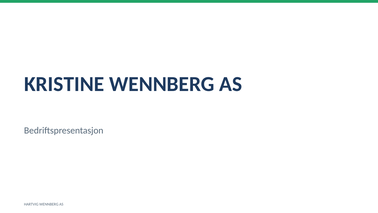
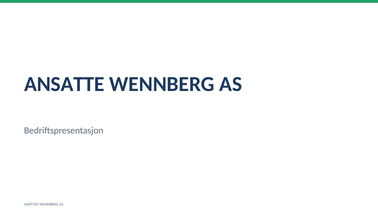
KRISTINE: KRISTINE -> ANSATTE (64, 84)
